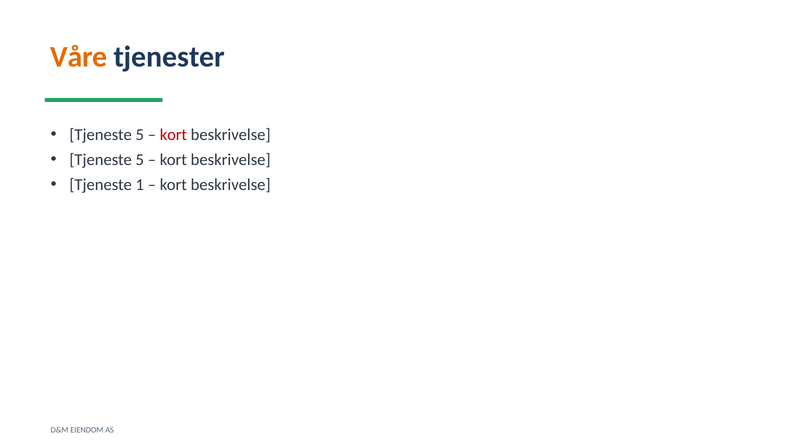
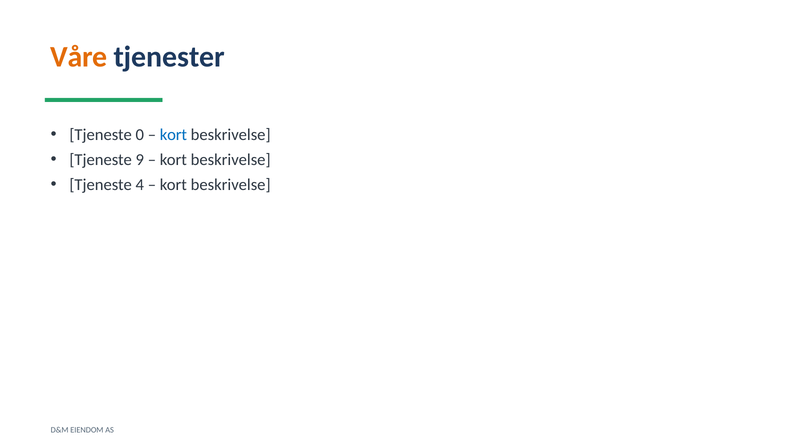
5: 5 -> 0 (140, 135)
kort colour: red -> blue (173, 135)
5: 5 -> 9 (140, 160)
1: 1 -> 4 (140, 185)
